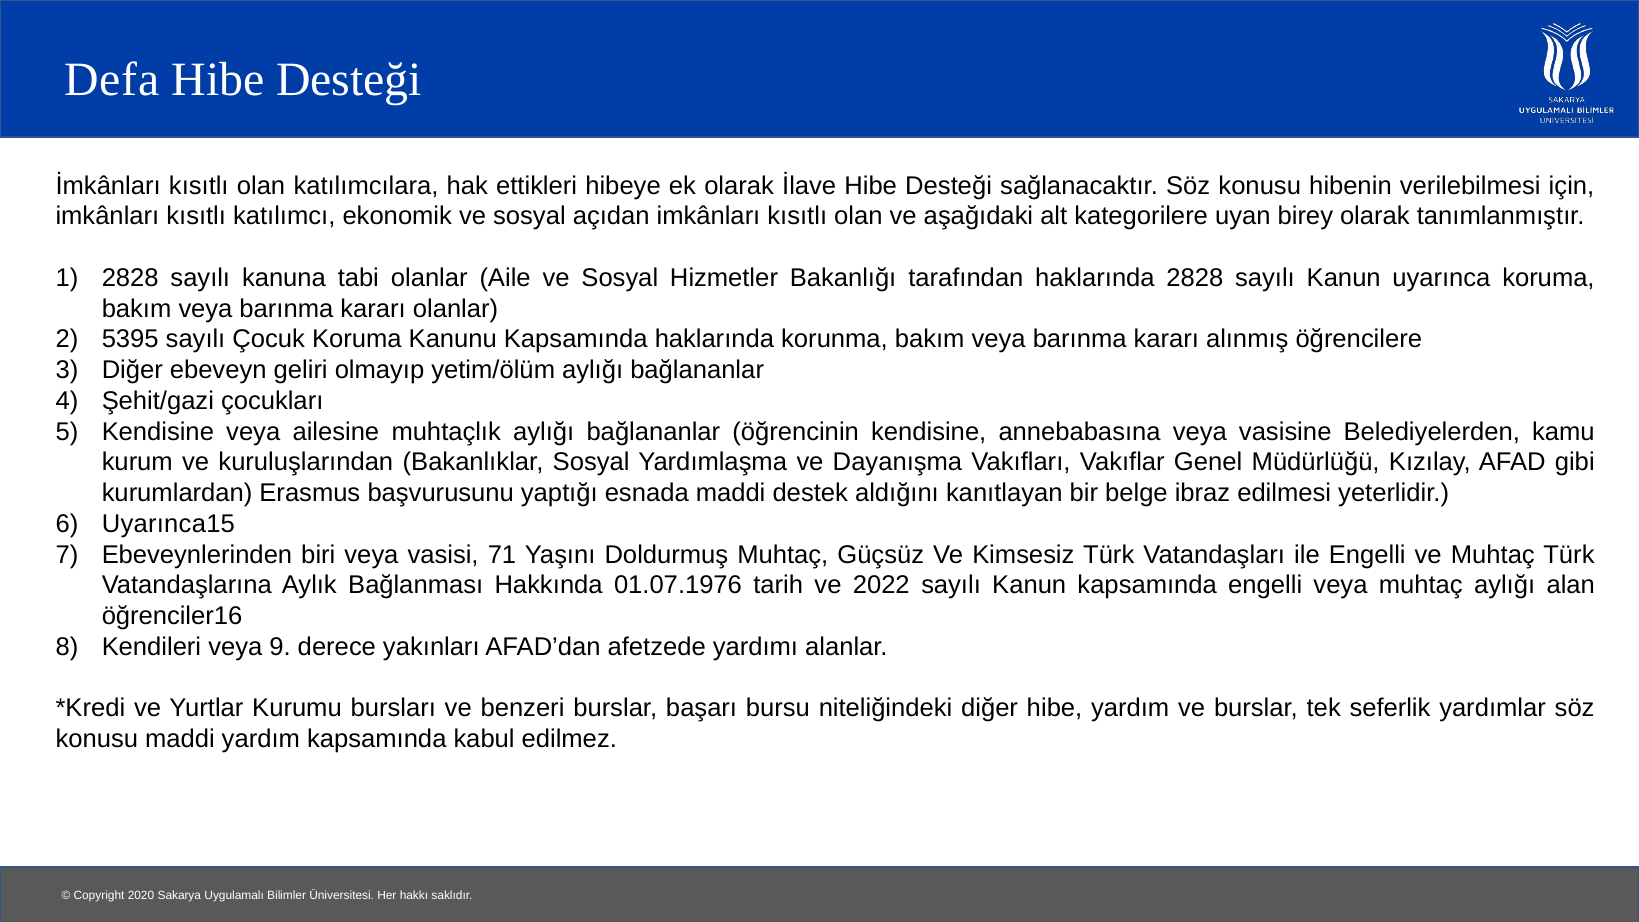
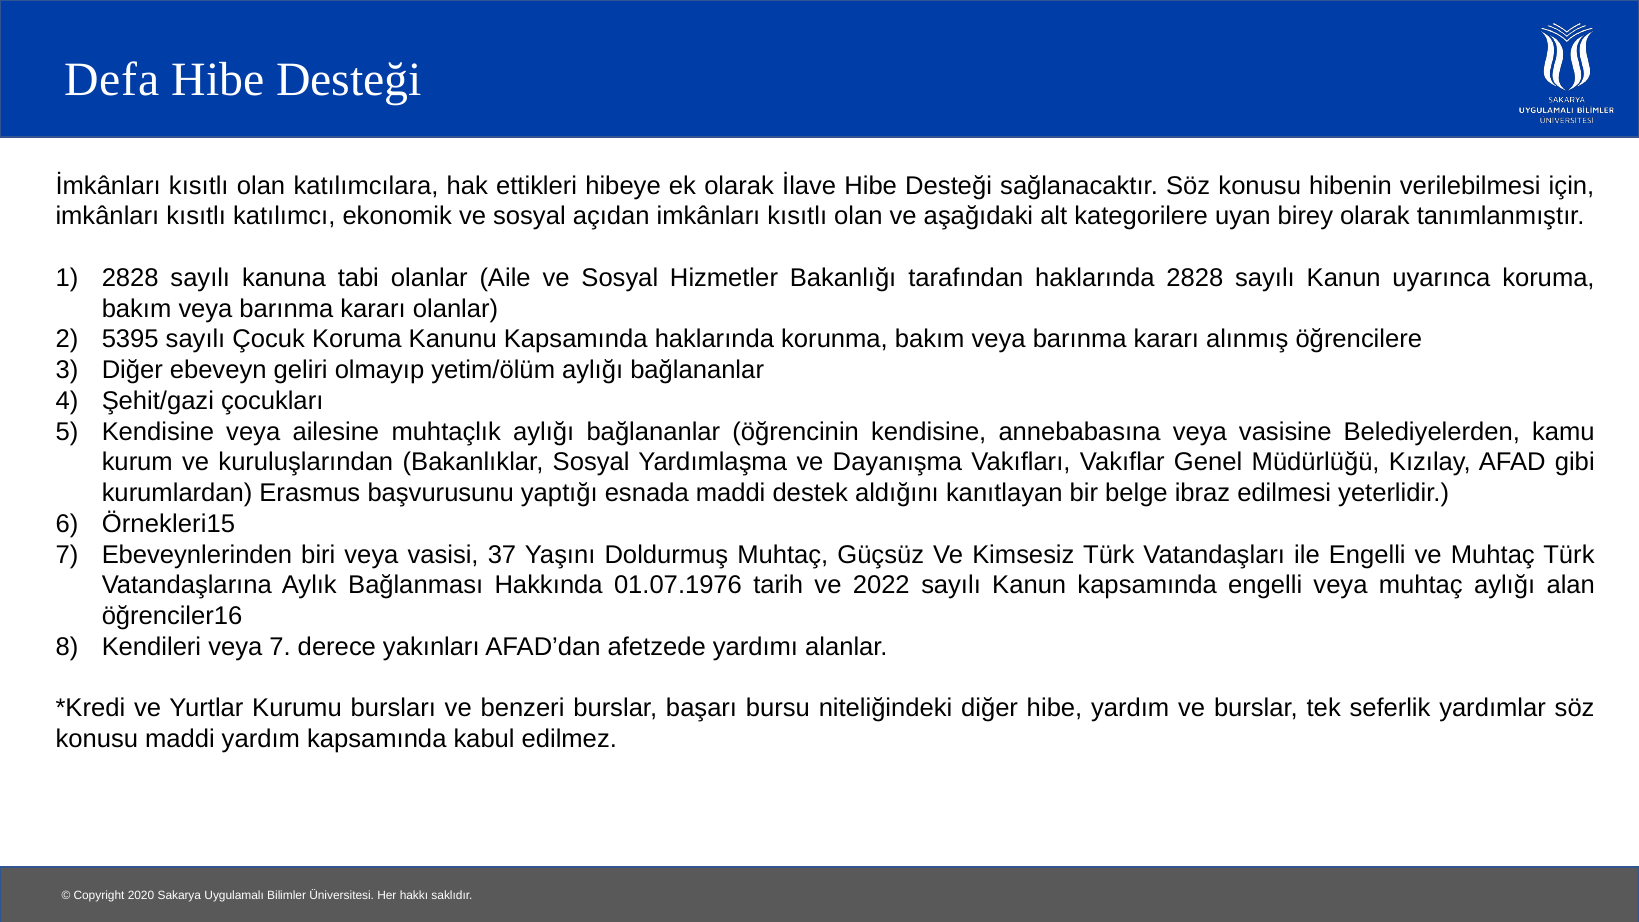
Uyarınca15: Uyarınca15 -> Örnekleri15 (168, 524)
71: 71 -> 37 (502, 555)
veya 9: 9 -> 7 (280, 647)
